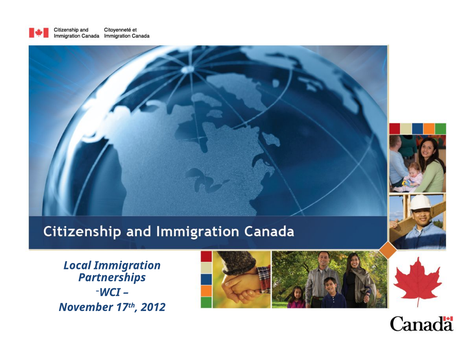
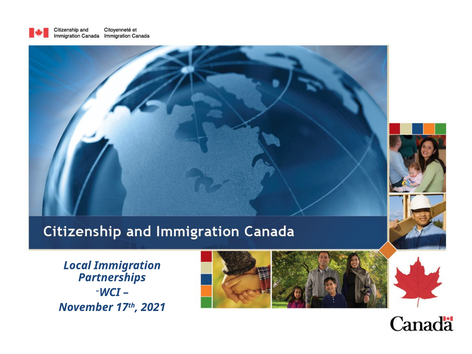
2012: 2012 -> 2021 (153, 307)
